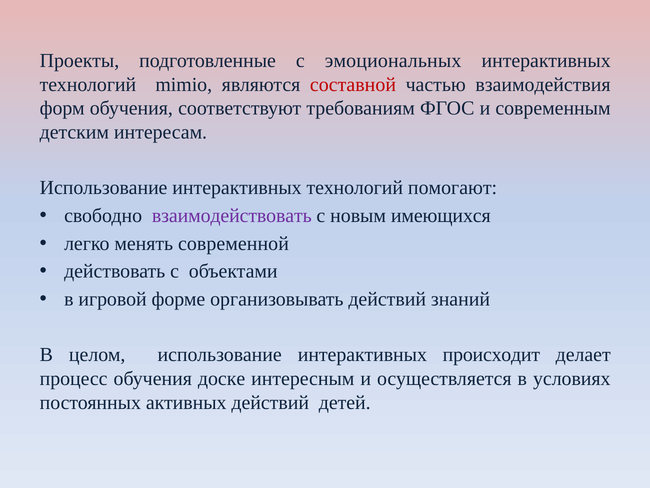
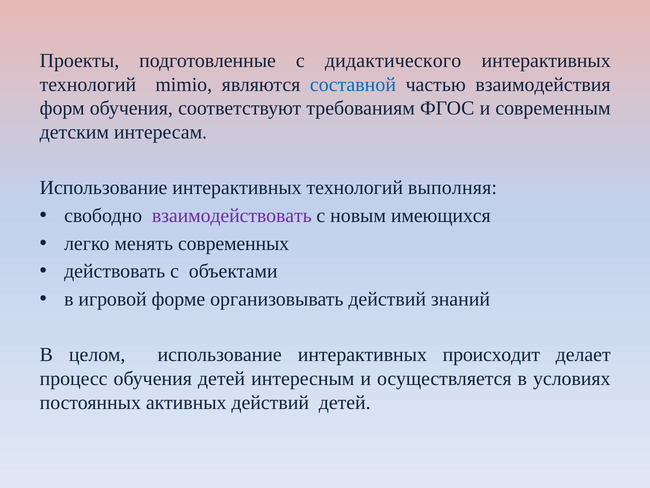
эмоциональных: эмоциональных -> дидактического (393, 61)
составной colour: red -> blue (353, 84)
помогают: помогают -> выполняя (452, 188)
современной: современной -> современных (234, 243)
обучения доске: доске -> детей (222, 378)
